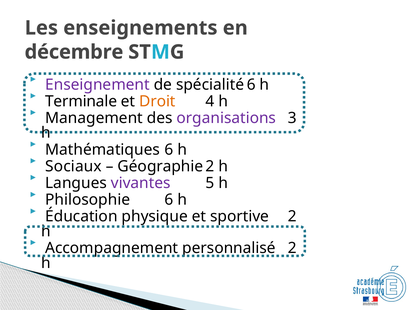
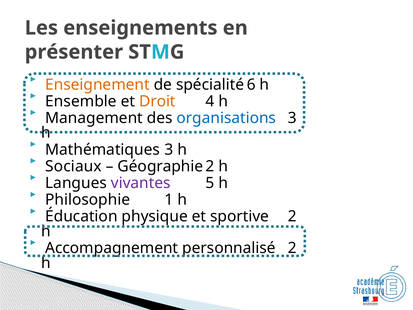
décembre: décembre -> présenter (74, 52)
Enseignement colour: purple -> orange (97, 84)
Terminale: Terminale -> Ensemble (81, 101)
organisations colour: purple -> blue (226, 118)
Mathématiques 6: 6 -> 3 (169, 149)
Philosophie 6: 6 -> 1 (169, 200)
